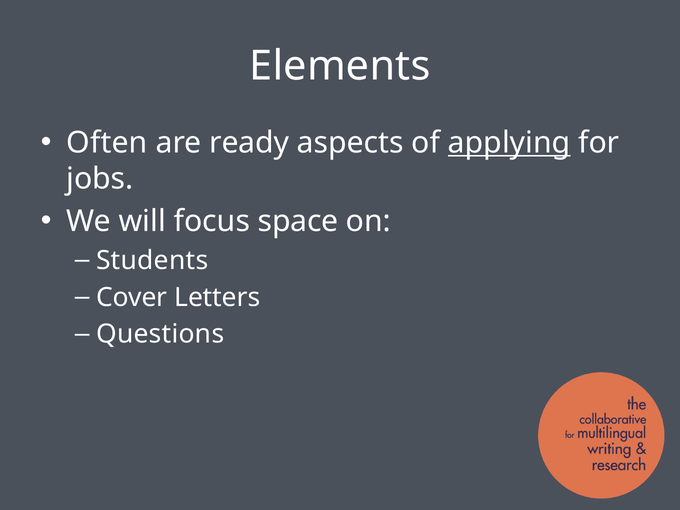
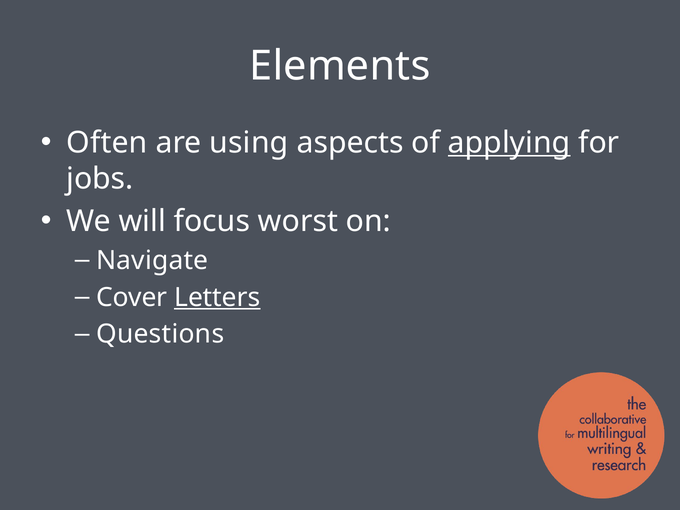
ready: ready -> using (249, 143)
space: space -> worst (298, 221)
Students: Students -> Navigate (152, 260)
Letters underline: none -> present (217, 297)
